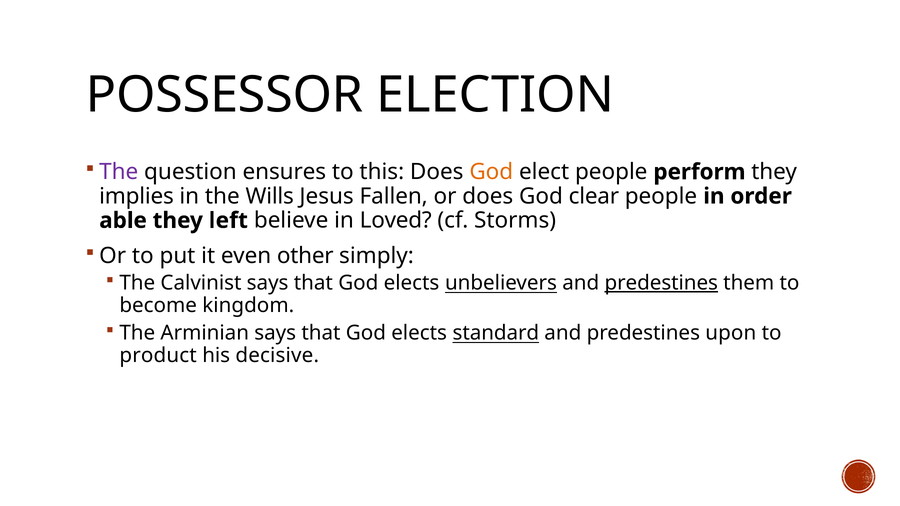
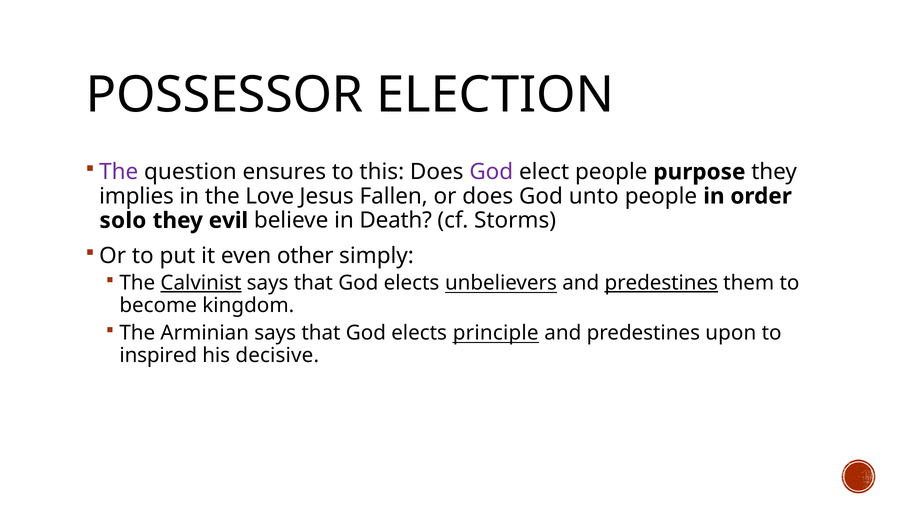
God colour: orange -> purple (491, 172)
perform: perform -> purpose (699, 172)
Wills: Wills -> Love (270, 196)
clear: clear -> unto (594, 196)
able: able -> solo (123, 221)
left: left -> evil (228, 221)
Loved: Loved -> Death (396, 221)
Calvinist underline: none -> present (201, 283)
standard: standard -> principle (496, 333)
product: product -> inspired (158, 355)
